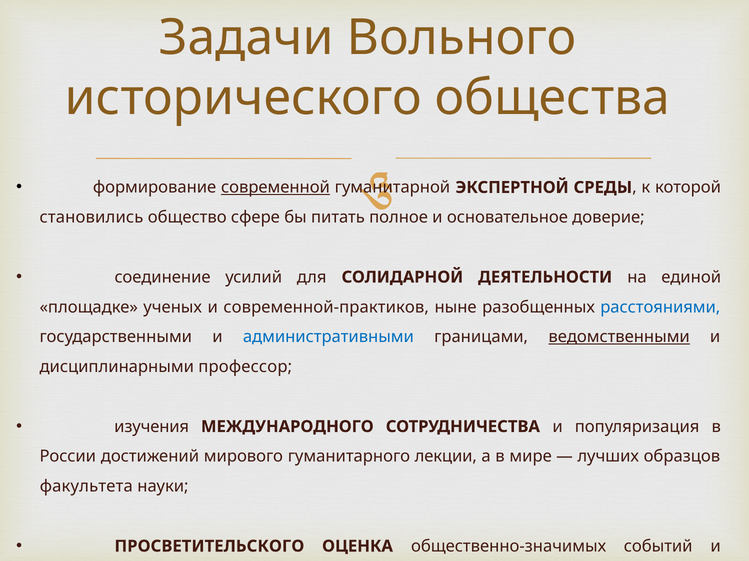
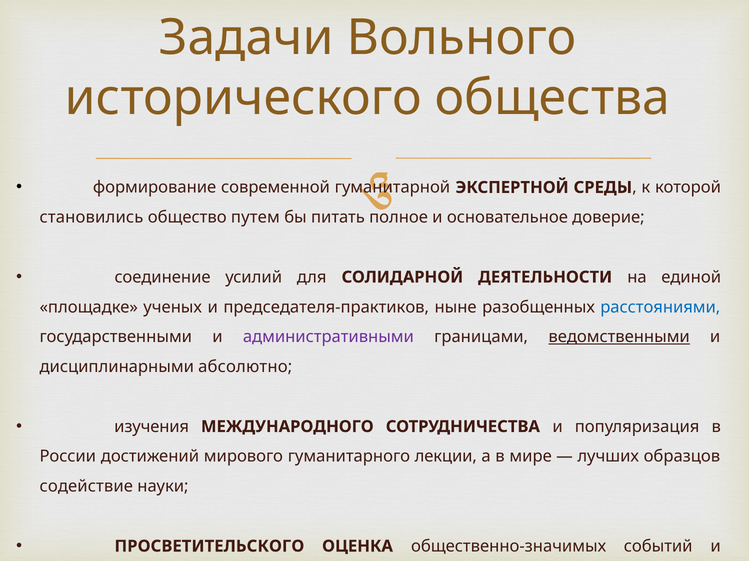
современной underline: present -> none (276, 188)
сфере: сфере -> путем (255, 218)
современной-практиков: современной-практиков -> председателя-практиков (326, 307)
административными colour: blue -> purple (328, 337)
профессор: профессор -> абсолютно (245, 367)
факультета: факультета -> содействие (86, 487)
